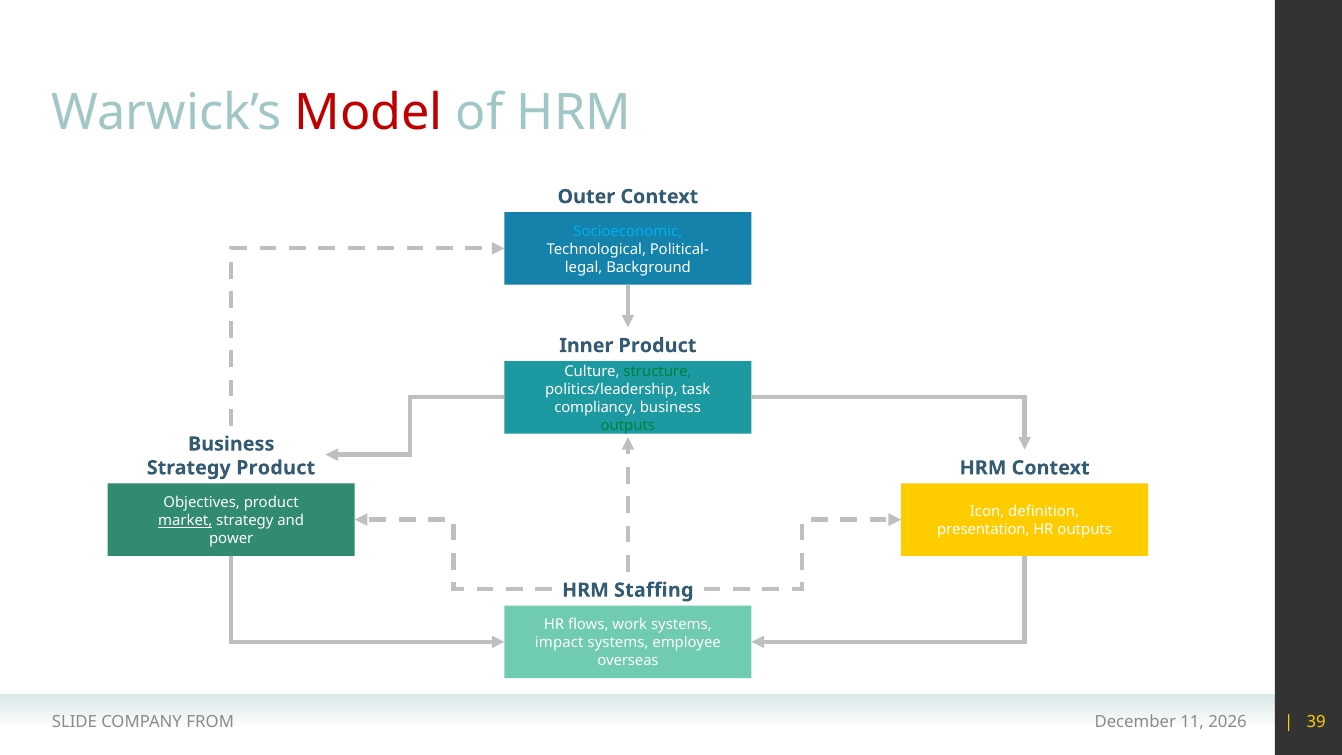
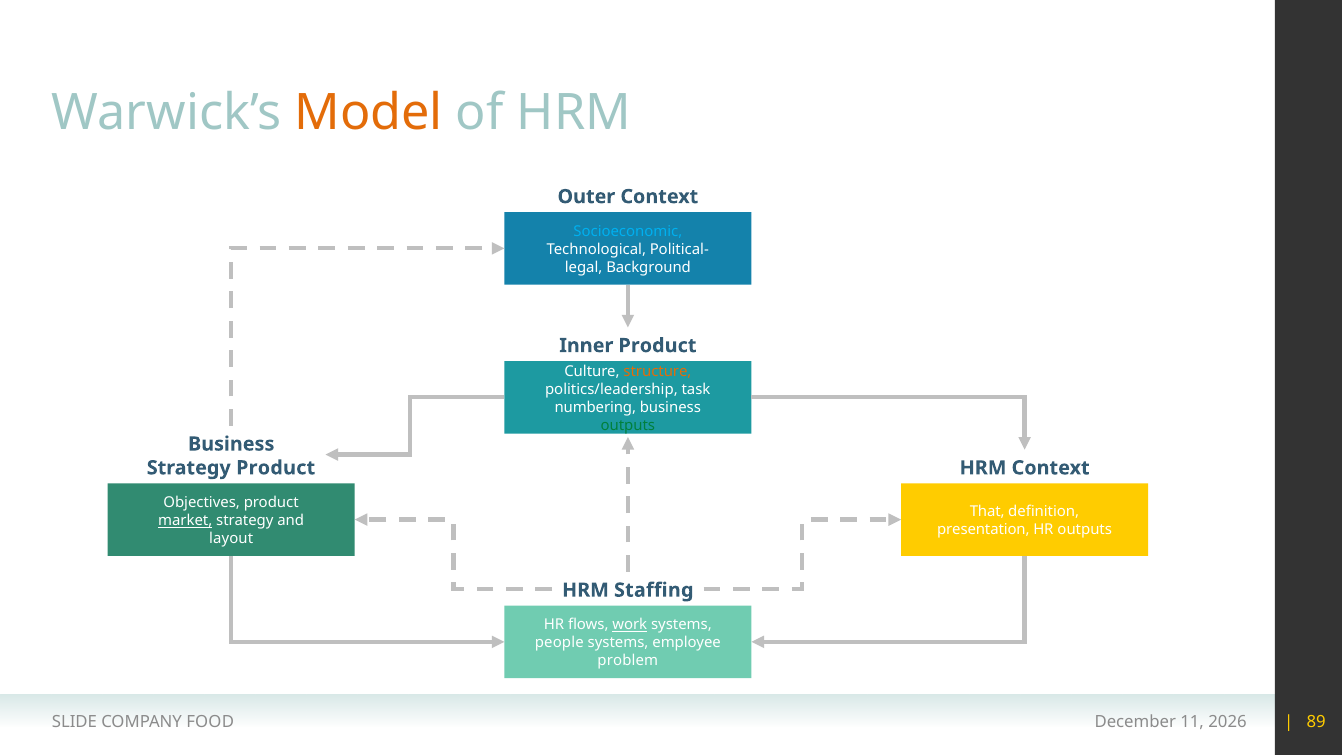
Model colour: red -> orange (369, 113)
structure colour: green -> orange (657, 371)
compliancy: compliancy -> numbering (595, 407)
Icon: Icon -> That (987, 512)
power: power -> layout (231, 538)
work underline: none -> present (630, 625)
impact: impact -> people (559, 643)
overseas: overseas -> problem (628, 661)
FROM: FROM -> FOOD (210, 722)
39: 39 -> 89 (1316, 722)
